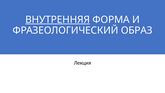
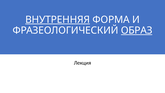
ОБРАЗ underline: none -> present (137, 30)
